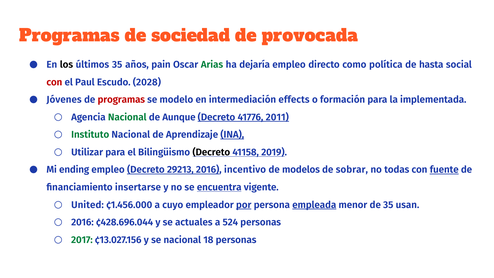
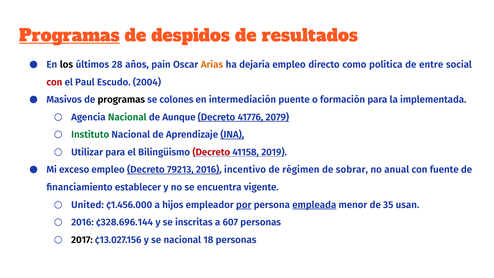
Programas underline: none -> present (69, 36)
sociedad: sociedad -> despidos (191, 36)
provocada: provocada -> resultados (310, 36)
últimos 35: 35 -> 28 (117, 65)
Arias colour: green -> orange (212, 65)
hasta: hasta -> entre (431, 65)
2028: 2028 -> 2004 (147, 82)
Jóvenes: Jóvenes -> Masivos (64, 100)
programas colour: red -> black (121, 100)
modelo: modelo -> colones (176, 100)
effects: effects -> puente (294, 100)
2011: 2011 -> 2079 (277, 117)
Decreto colour: black -> red (211, 152)
ending: ending -> exceso (74, 170)
29213: 29213 -> 79213 (180, 170)
modelos: modelos -> régimen (301, 170)
todas: todas -> anual (397, 170)
fuente underline: present -> none (444, 170)
insertarse: insertarse -> establecer (138, 187)
encuentra underline: present -> none (219, 187)
cuyo: cuyo -> hijos (173, 205)
¢428.696.044: ¢428.696.044 -> ¢328.696.144 (125, 222)
actuales: actuales -> inscritas (194, 222)
524: 524 -> 607 (230, 222)
2017 colour: green -> black (82, 240)
